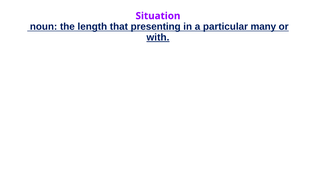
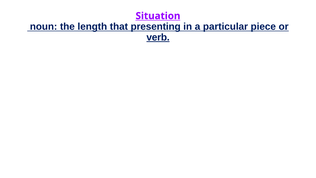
Situation underline: none -> present (158, 16)
many: many -> piece (263, 27)
with: with -> verb (158, 37)
